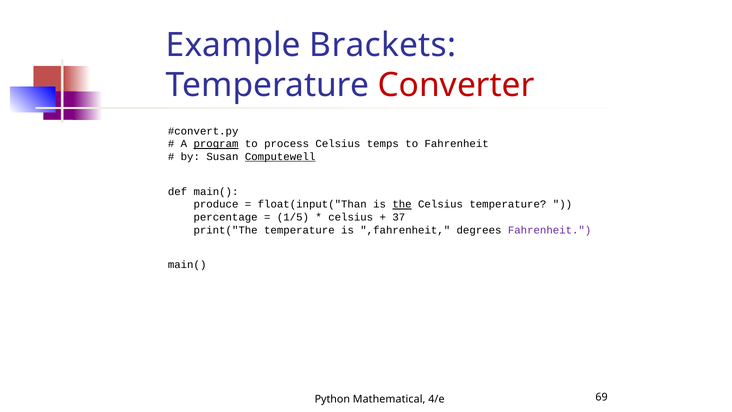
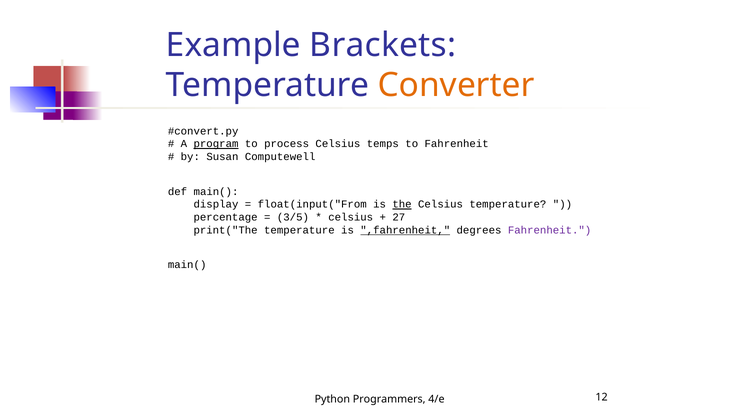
Converter colour: red -> orange (456, 85)
Computewell underline: present -> none (280, 157)
produce: produce -> display (216, 204)
float(input("Than: float(input("Than -> float(input("From (312, 204)
1/5: 1/5 -> 3/5 (293, 217)
37: 37 -> 27 (399, 217)
,fahrenheit underline: none -> present (405, 230)
Mathematical: Mathematical -> Programmers (389, 399)
69: 69 -> 12 (602, 397)
